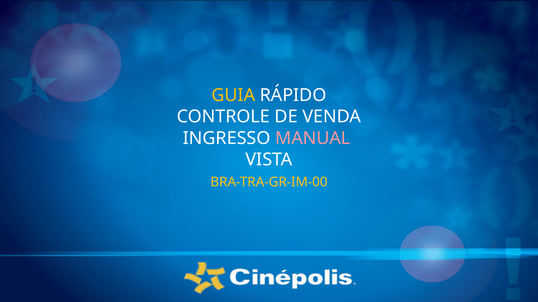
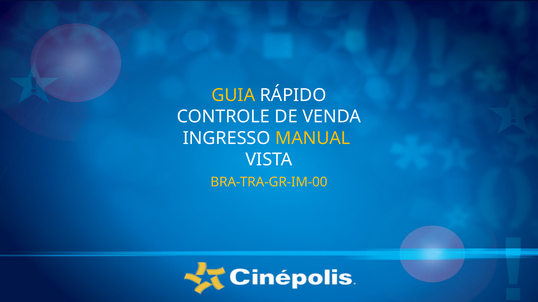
MANUAL colour: pink -> yellow (313, 138)
